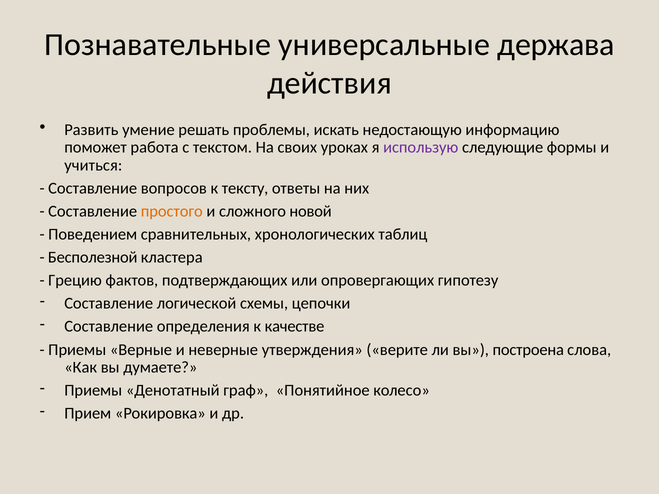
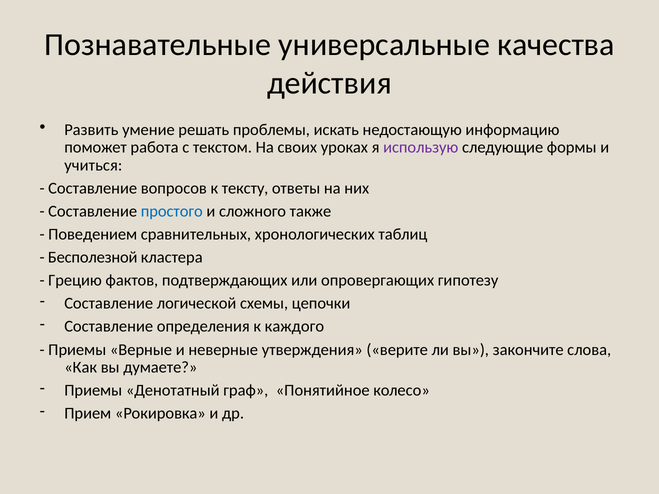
держава: держава -> качества (556, 45)
простого colour: orange -> blue (172, 211)
новой: новой -> также (310, 211)
качестве: качестве -> каждого (294, 327)
построена: построена -> закончите (528, 350)
